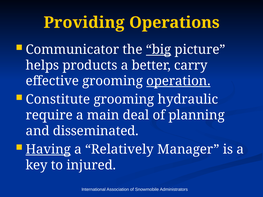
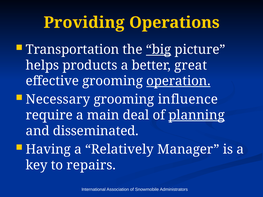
Communicator: Communicator -> Transportation (72, 50)
carry: carry -> great (191, 65)
Constitute: Constitute -> Necessary (58, 100)
hydraulic: hydraulic -> influence (188, 100)
planning underline: none -> present (197, 115)
Having underline: present -> none (48, 150)
injured: injured -> repairs (91, 165)
